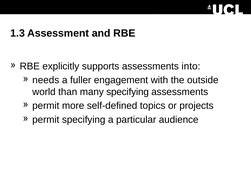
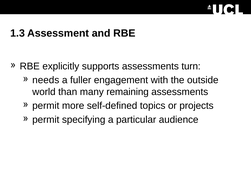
into: into -> turn (191, 66)
many specifying: specifying -> remaining (128, 92)
